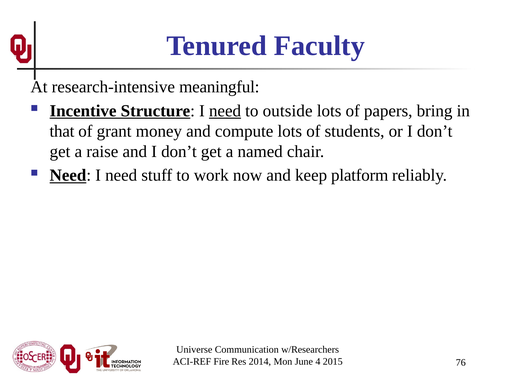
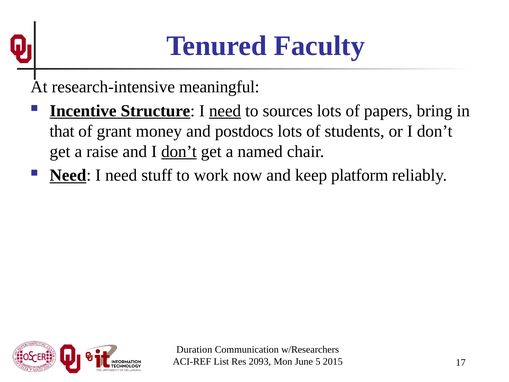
outside: outside -> sources (288, 111)
compute: compute -> postdocs (244, 131)
don’t underline: none -> present (179, 151)
Universe: Universe -> Duration (194, 349)
Fire: Fire -> List (221, 361)
2014: 2014 -> 2093 (260, 361)
4: 4 -> 5 (318, 361)
76: 76 -> 17 (461, 362)
